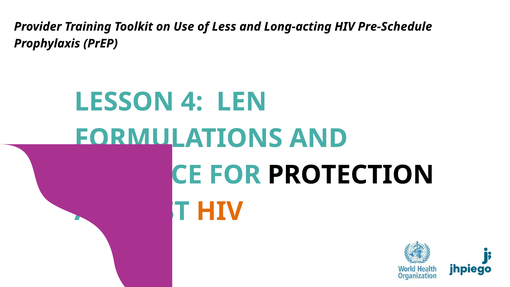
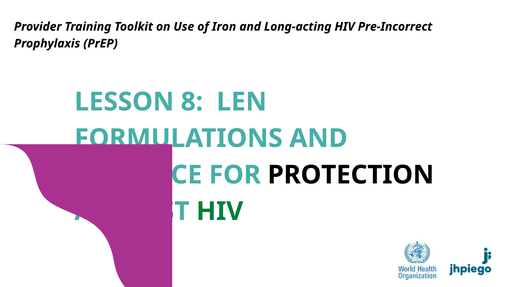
Less: Less -> Iron (224, 27)
Pre-Schedule: Pre-Schedule -> Pre-Incorrect (395, 27)
4: 4 -> 8 (192, 102)
HIV colour: orange -> green (220, 211)
